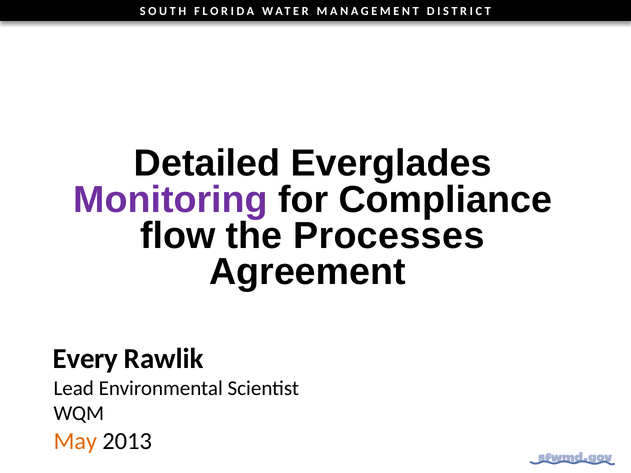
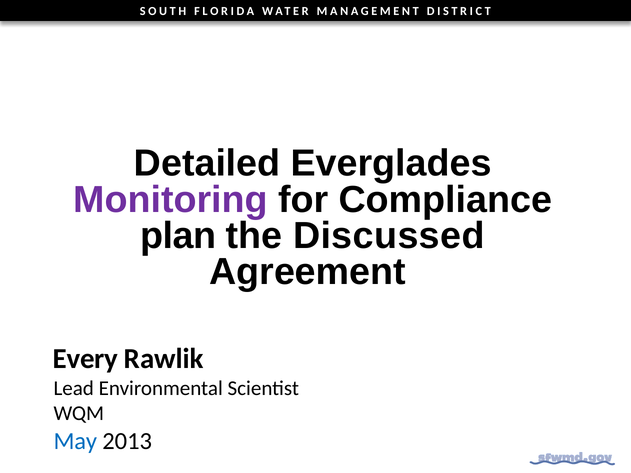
flow: flow -> plan (178, 236)
Processes: Processes -> Discussed (389, 236)
May colour: orange -> blue (75, 441)
